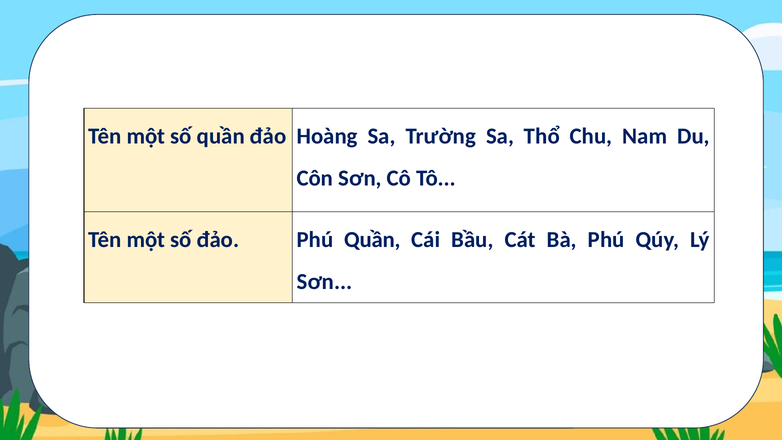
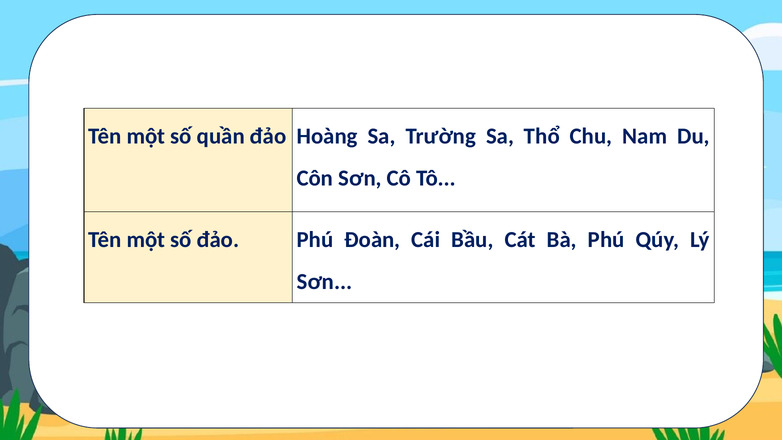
Phú Quần: Quần -> Đoàn (372, 240)
